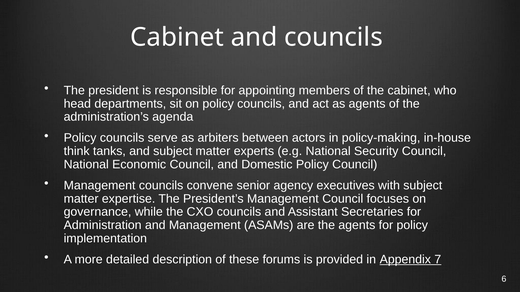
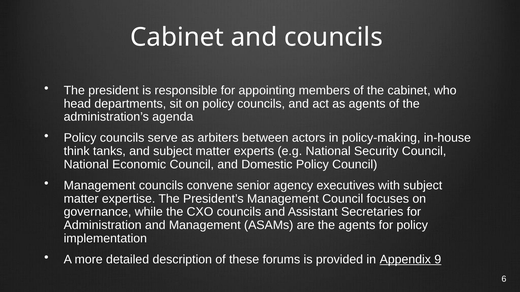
7: 7 -> 9 (438, 260)
